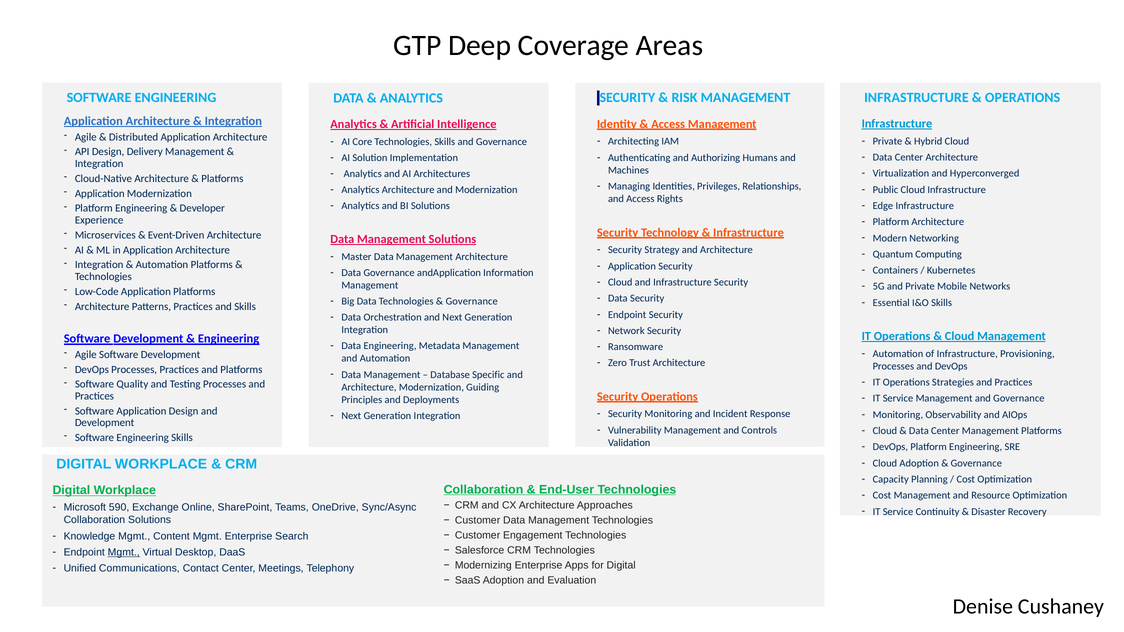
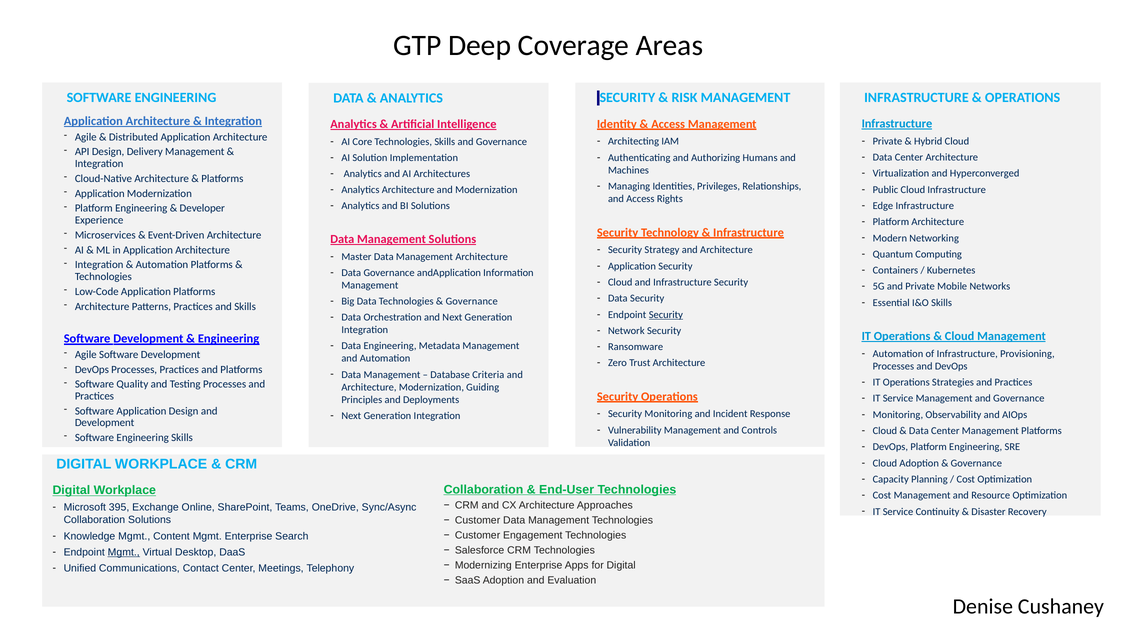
Security underline: none -> present (666, 315)
Specific: Specific -> Criteria (488, 375)
590: 590 -> 395 (119, 508)
